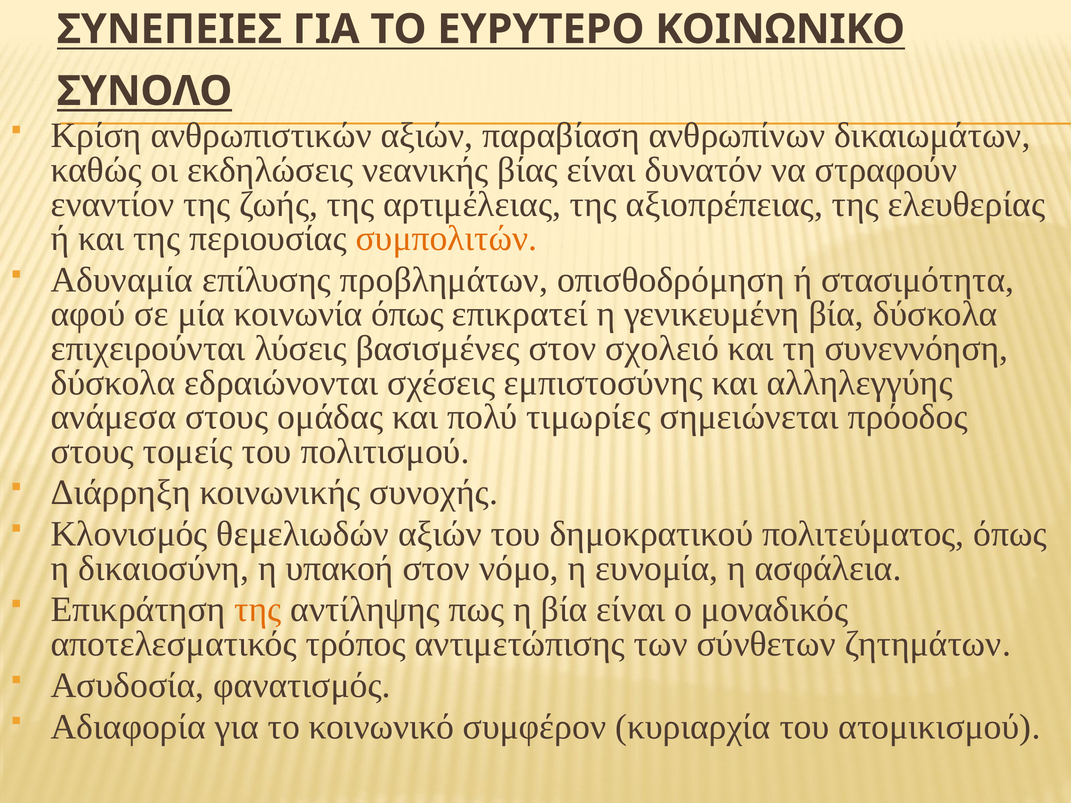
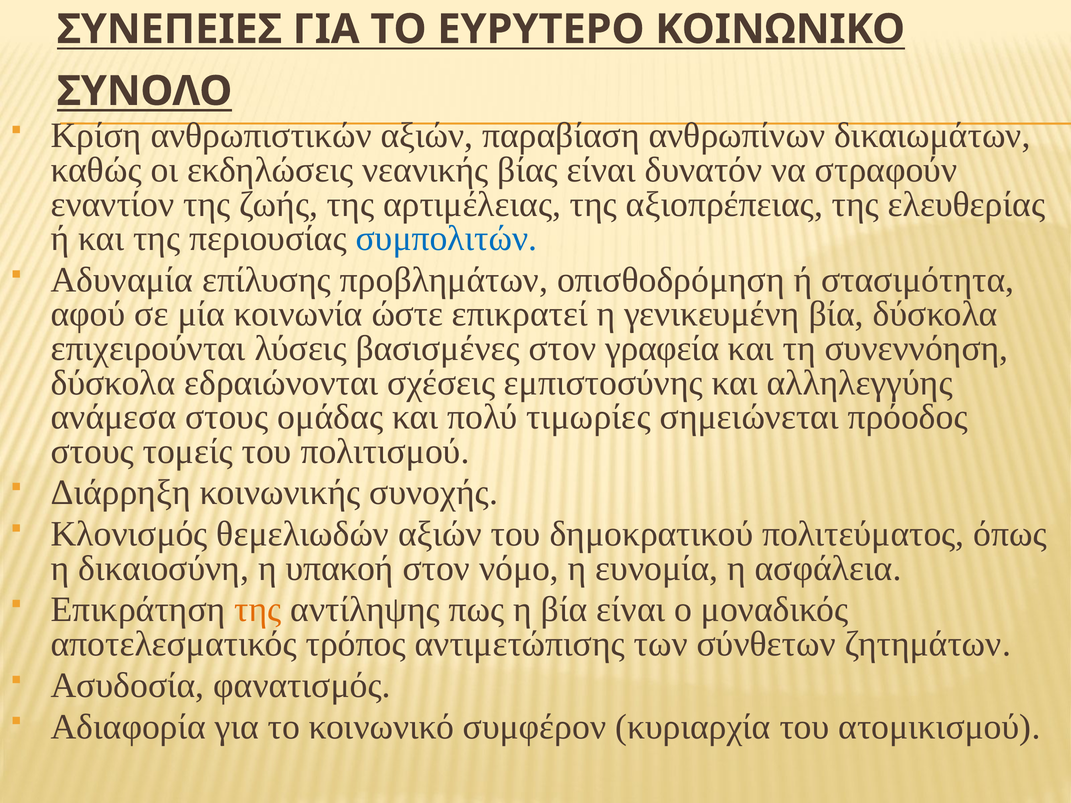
συμπολιτών colour: orange -> blue (446, 239)
κοινωνία όπως: όπως -> ώστε (407, 314)
σχολειό: σχολειό -> γραφεία (662, 349)
